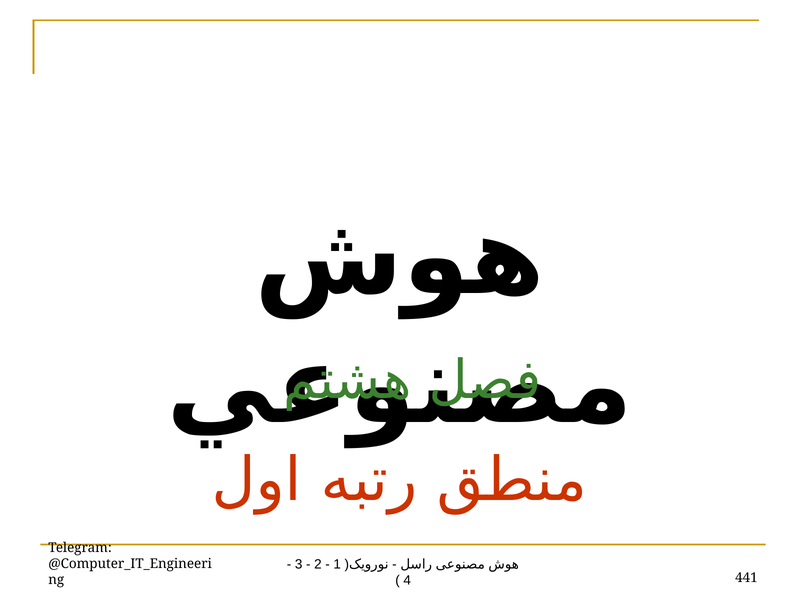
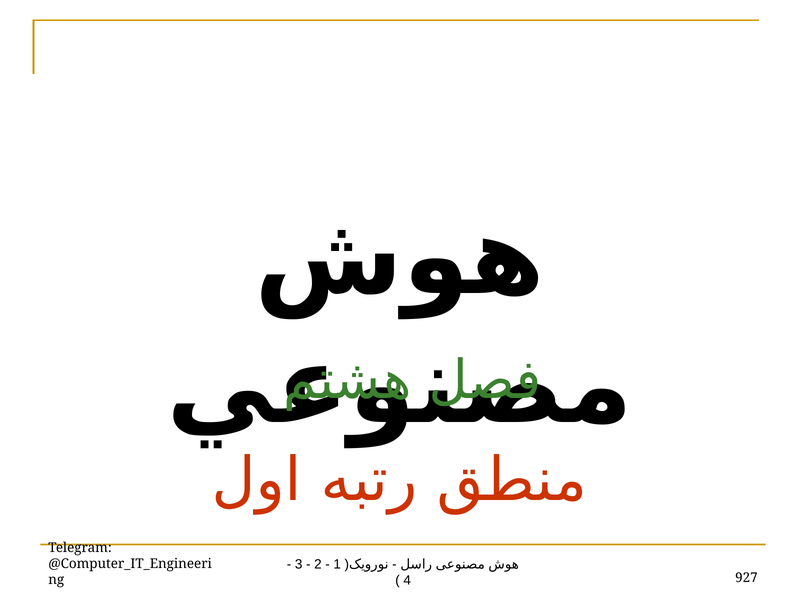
441: 441 -> 927 (746, 577)
